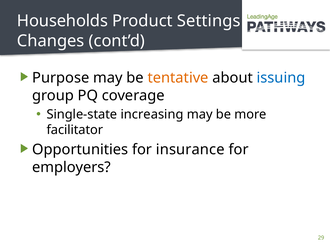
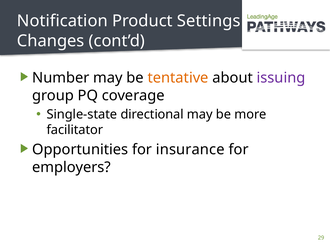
Households: Households -> Notification (62, 21)
Purpose: Purpose -> Number (61, 78)
issuing colour: blue -> purple (281, 78)
increasing: increasing -> directional (152, 114)
